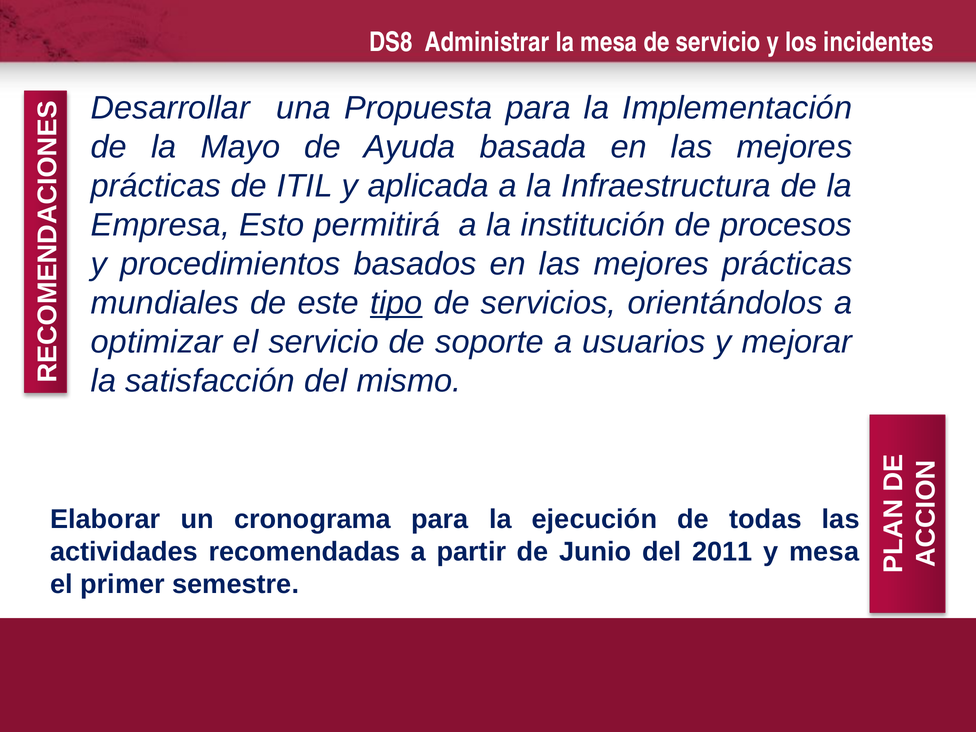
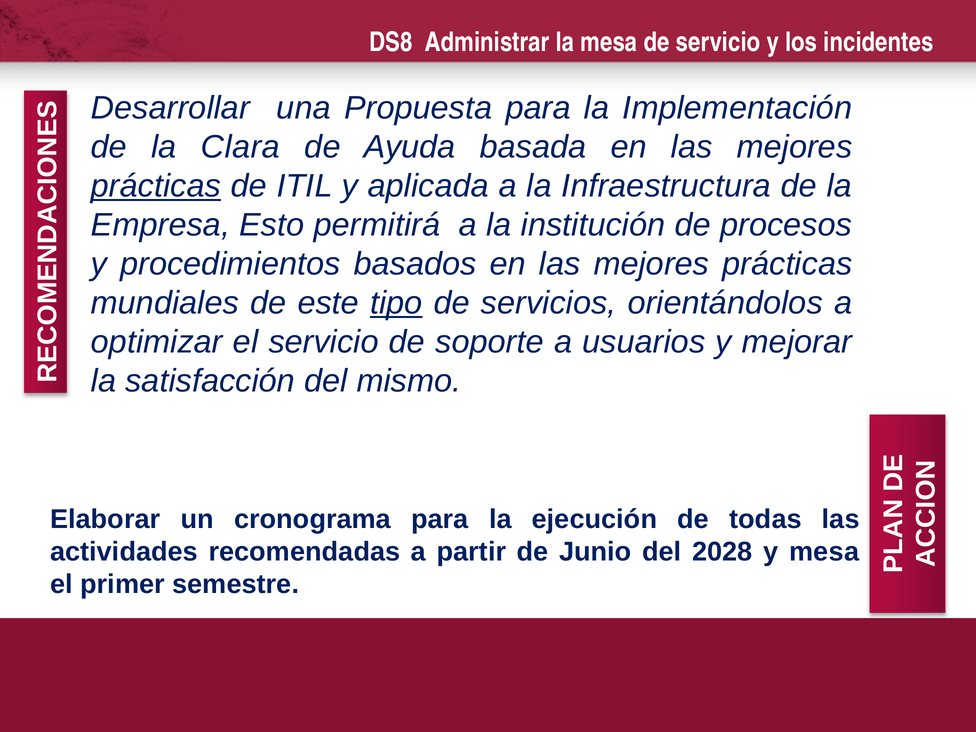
Mayo: Mayo -> Clara (240, 147)
prácticas underline: none -> present (156, 186)
2011: 2011 -> 2028 (722, 552)
